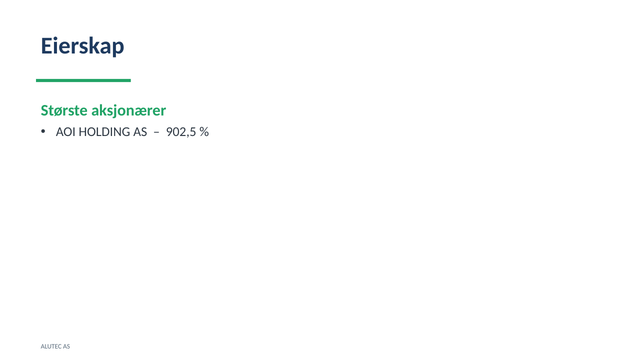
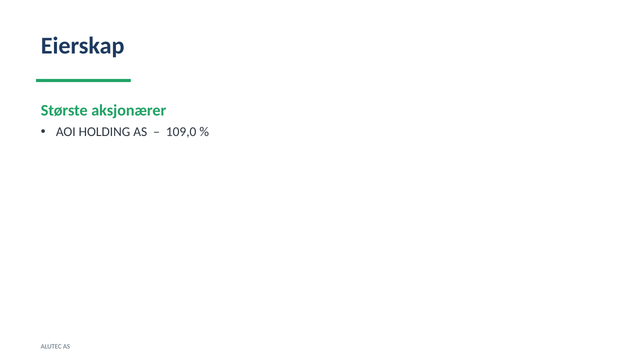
902,5: 902,5 -> 109,0 (181, 132)
